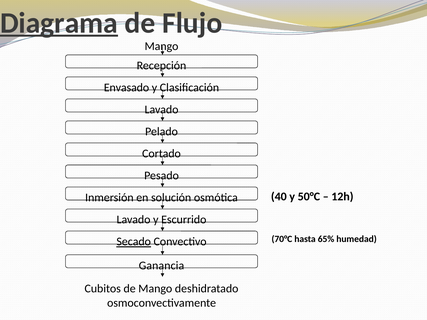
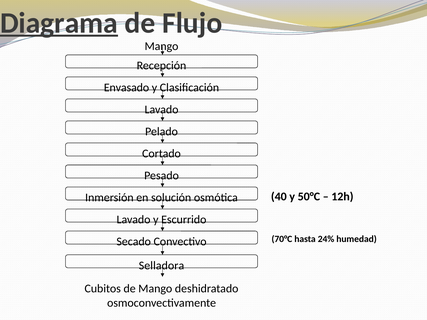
65%: 65% -> 24% (326, 239)
Secado underline: present -> none (134, 242)
Ganancia: Ganancia -> Selladora (161, 266)
